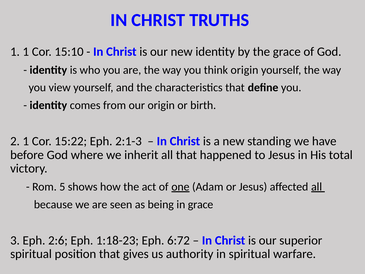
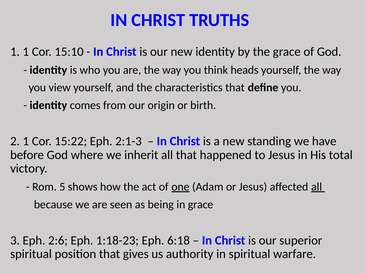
think origin: origin -> heads (245, 70)
6:72: 6:72 -> 6:18 (178, 240)
